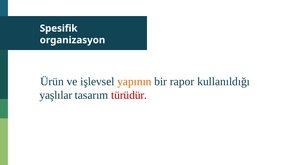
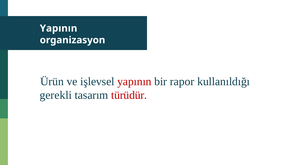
Spesifik: Spesifik -> Yapının (59, 28)
yapının colour: orange -> red (134, 82)
yaşlılar: yaşlılar -> gerekli (56, 95)
